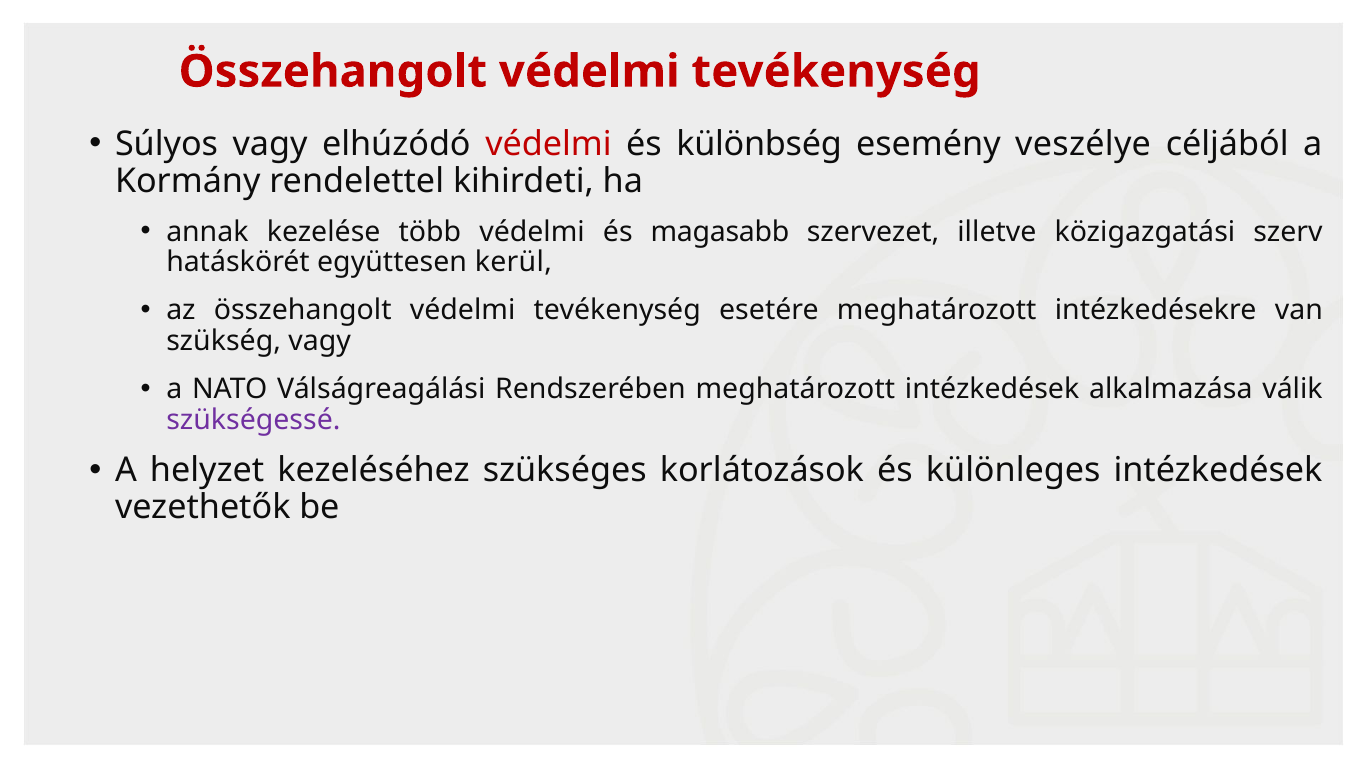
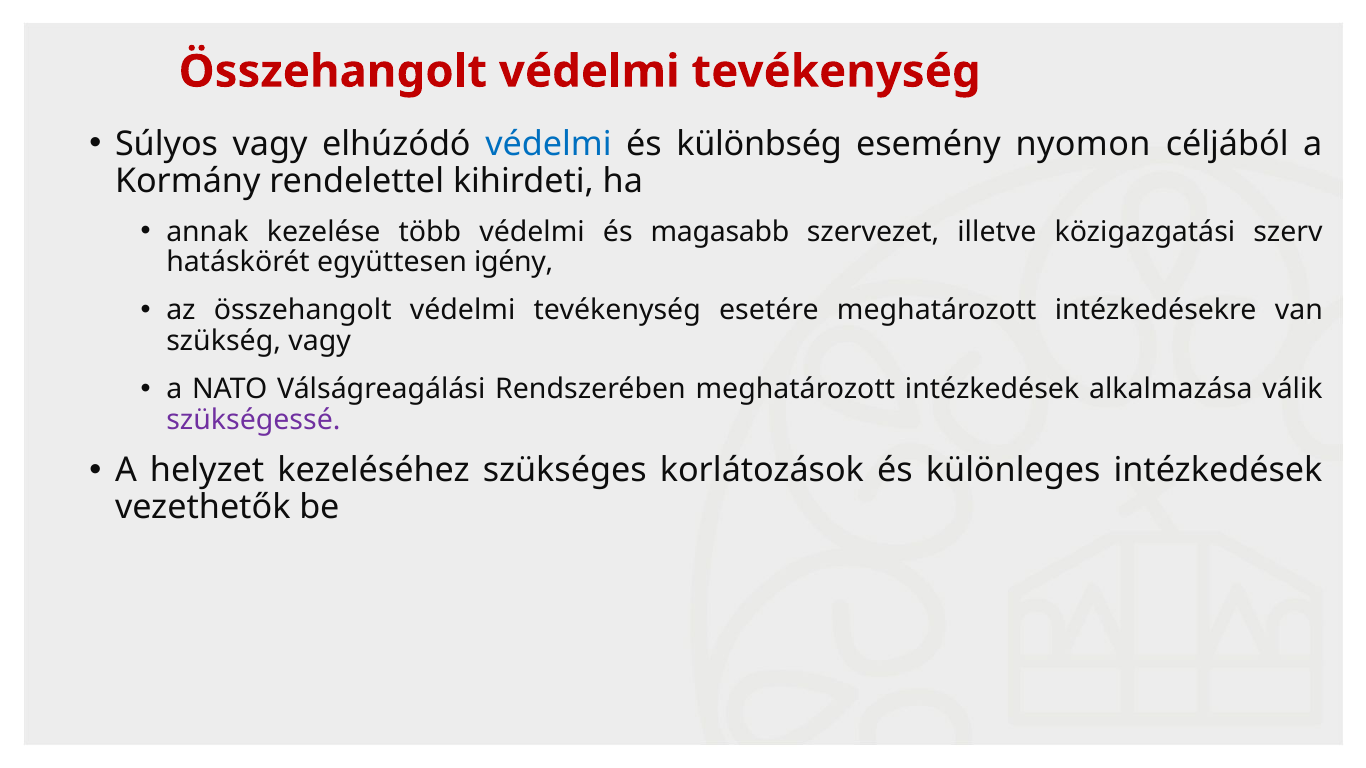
védelmi colour: red -> blue (548, 144)
veszélye: veszélye -> nyomon (1083, 144)
kerül: kerül -> igény (514, 263)
